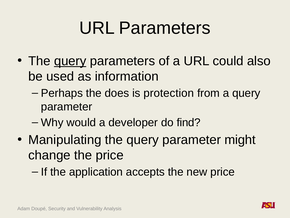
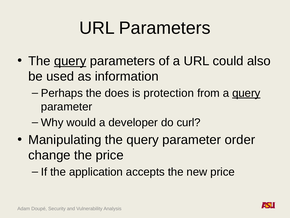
query underline: none -> present (246, 93)
find: find -> curl (189, 122)
might: might -> order (240, 140)
